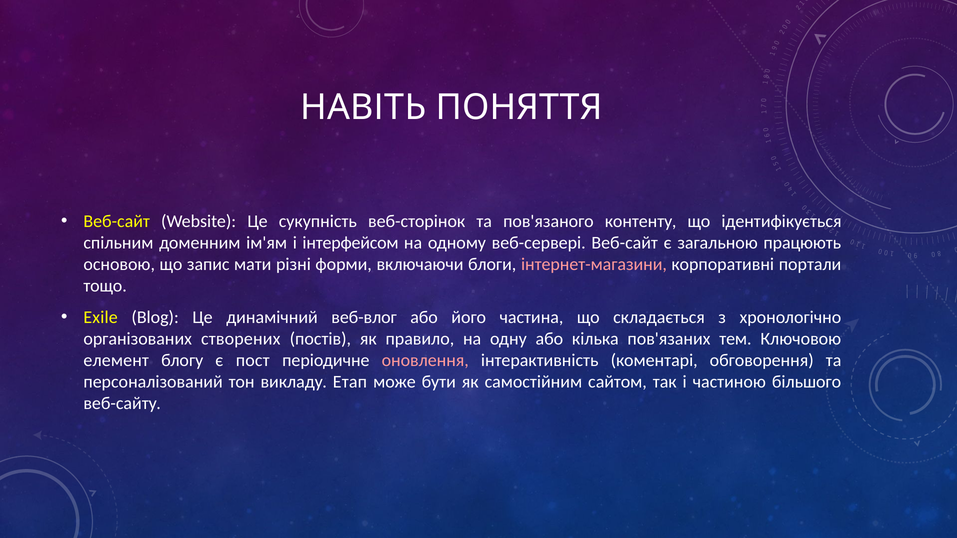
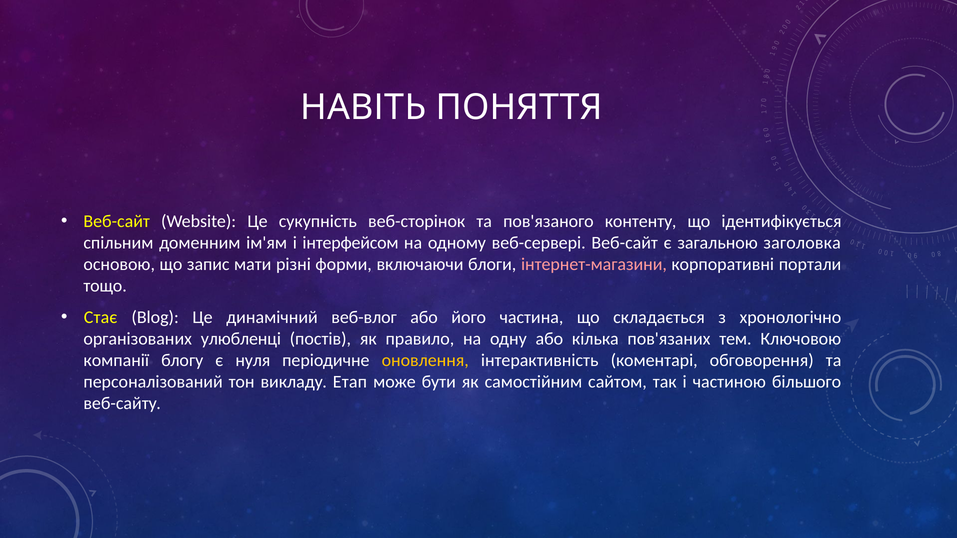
працюють: працюють -> заголовка (802, 243)
Exile: Exile -> Стає (101, 318)
створених: створених -> улюбленці (241, 339)
елемент: елемент -> компанії (116, 361)
пост: пост -> нуля (253, 361)
оновлення colour: pink -> yellow (425, 361)
